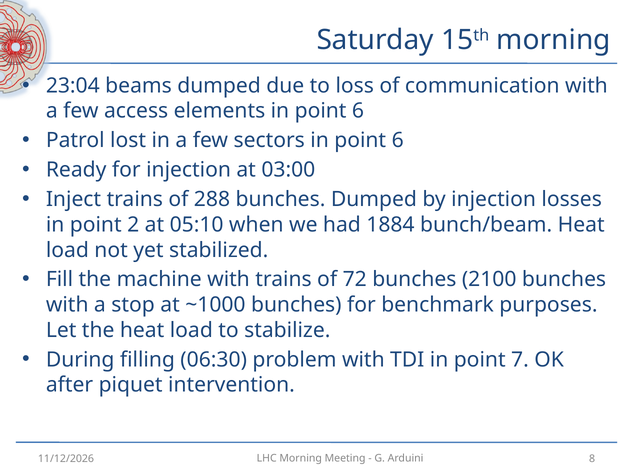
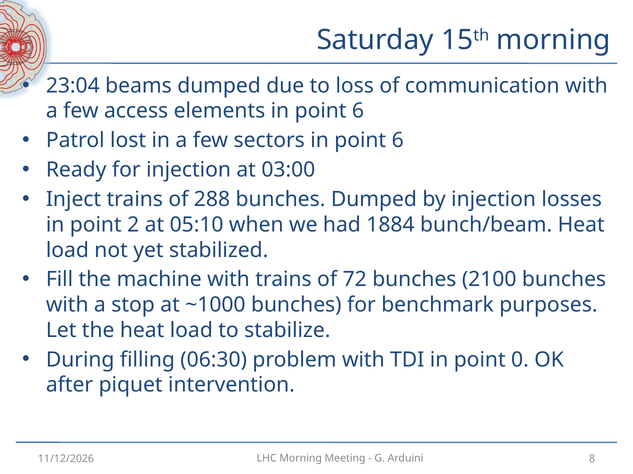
7: 7 -> 0 (520, 360)
